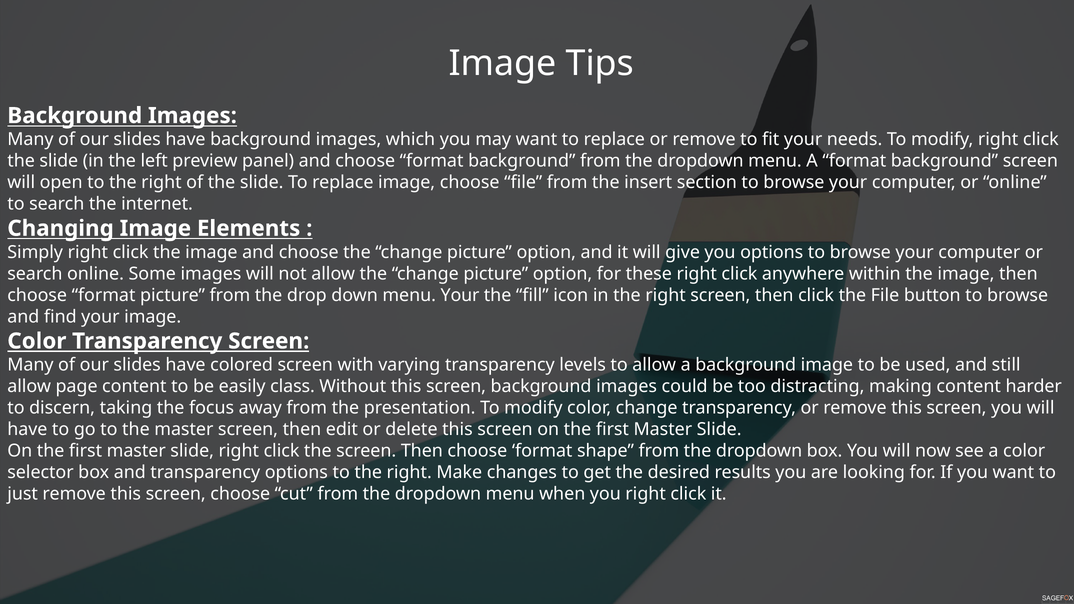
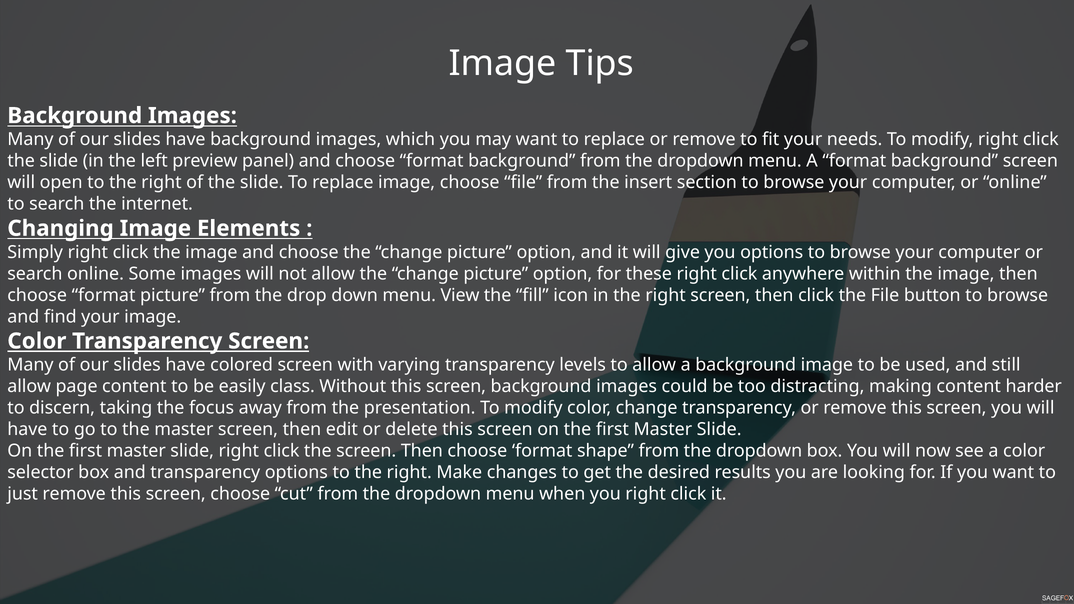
menu Your: Your -> View (460, 295)
